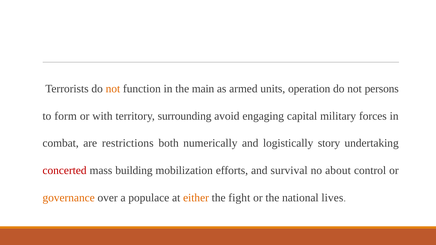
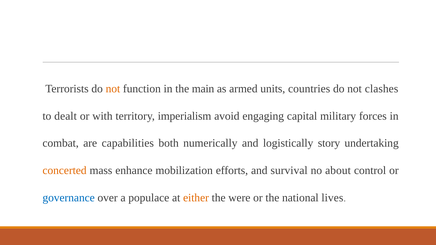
operation: operation -> countries (309, 89)
persons: persons -> clashes (382, 89)
form: form -> dealt (66, 116)
surrounding: surrounding -> imperialism (185, 116)
restrictions: restrictions -> capabilities (128, 143)
concerted colour: red -> orange (65, 171)
building: building -> enhance (134, 171)
governance colour: orange -> blue (69, 198)
fight: fight -> were (239, 198)
